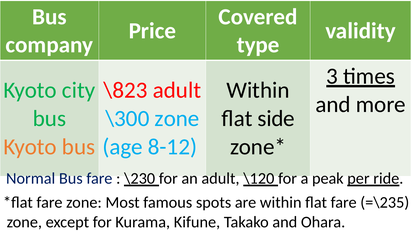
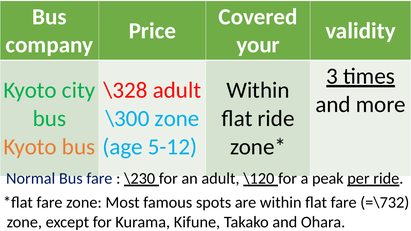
type: type -> your (258, 45)
\823: \823 -> \328 (126, 90)
flat side: side -> ride (276, 119)
8-12: 8-12 -> 5-12 (172, 147)
=\235: =\235 -> =\732 (385, 203)
